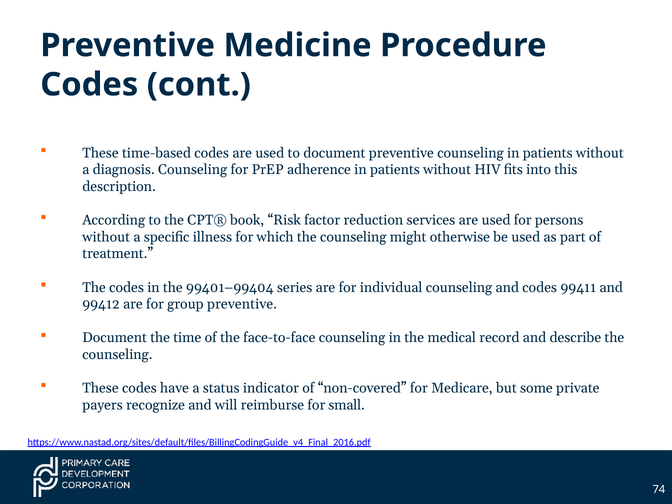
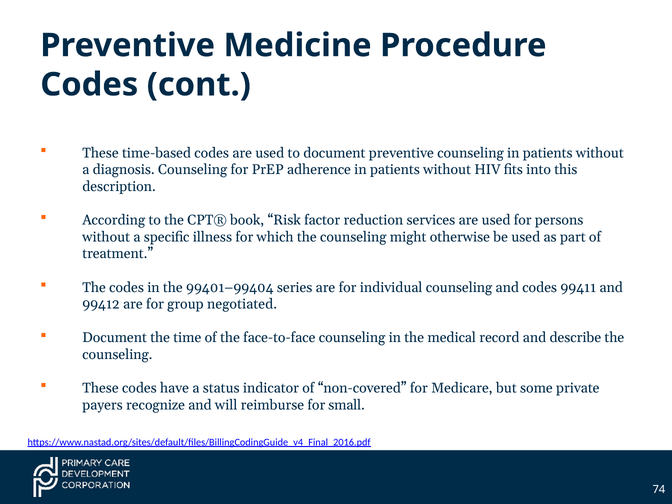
group preventive: preventive -> negotiated (242, 304)
